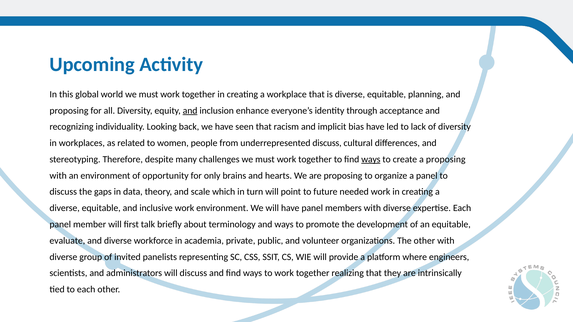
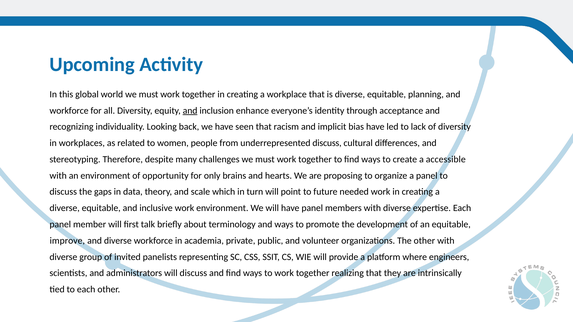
proposing: proposing -> workforce (69, 111)
ways underline: present -> none (371, 159)
a proposing: proposing -> accessible (446, 159)
evaluate: evaluate -> improve (67, 241)
